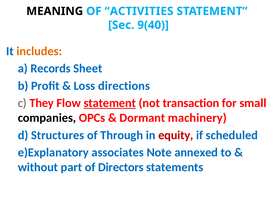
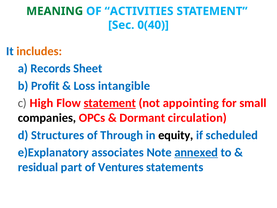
MEANING colour: black -> green (55, 11)
9(40: 9(40 -> 0(40 (153, 25)
directions: directions -> intangible (124, 86)
They: They -> High (42, 103)
transaction: transaction -> appointing (191, 103)
machinery: machinery -> circulation (197, 118)
equity colour: red -> black (176, 135)
annexed underline: none -> present (196, 152)
without: without -> residual (38, 167)
Directors: Directors -> Ventures (121, 167)
